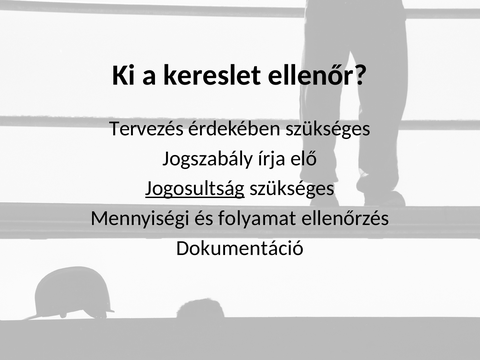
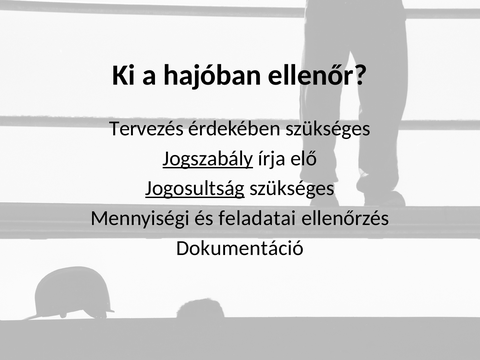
kereslet: kereslet -> hajóban (212, 75)
Jogszabály underline: none -> present (208, 158)
folyamat: folyamat -> feladatai (257, 218)
